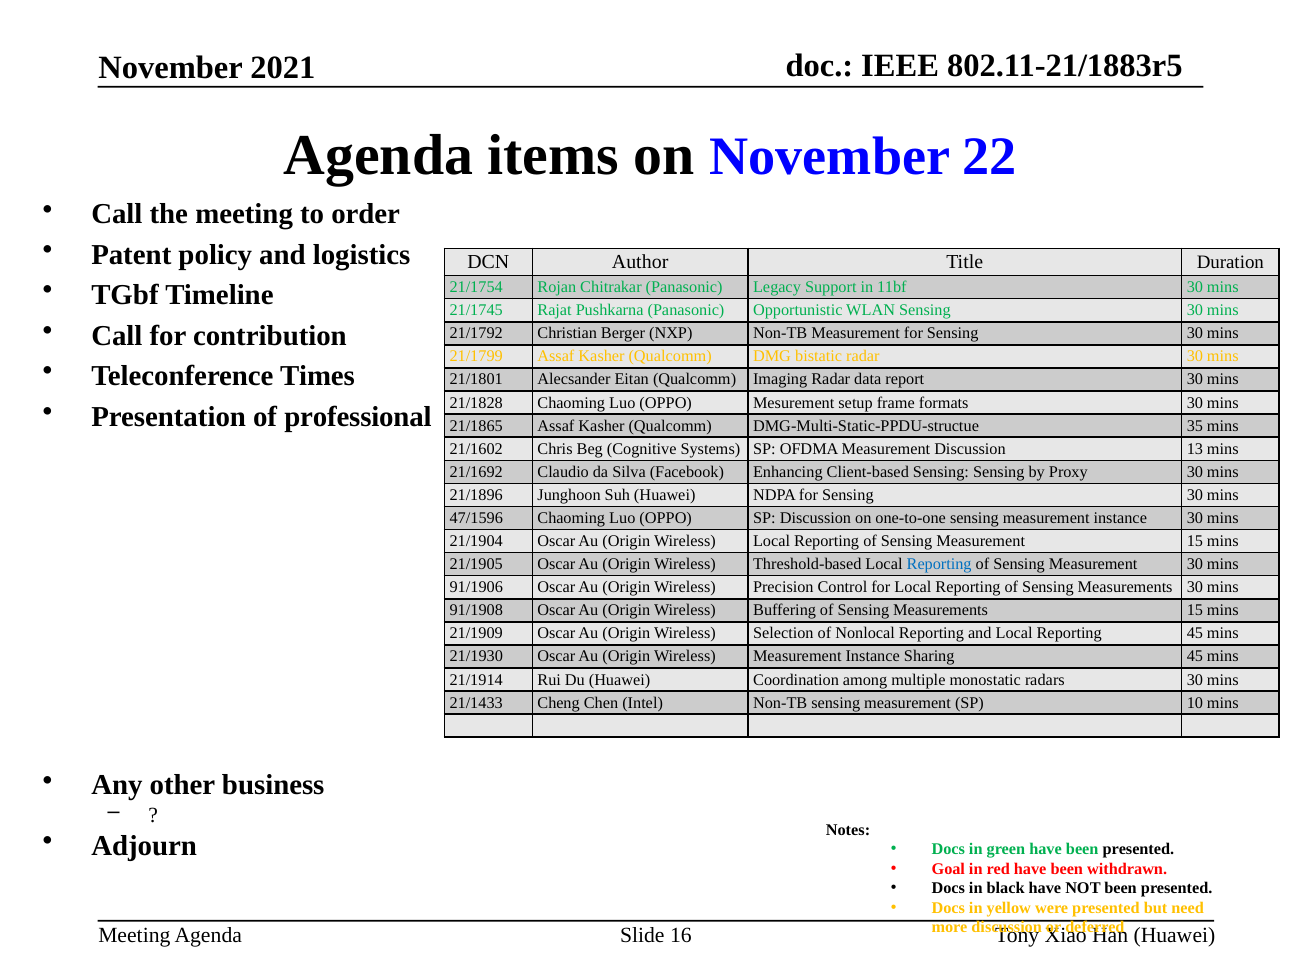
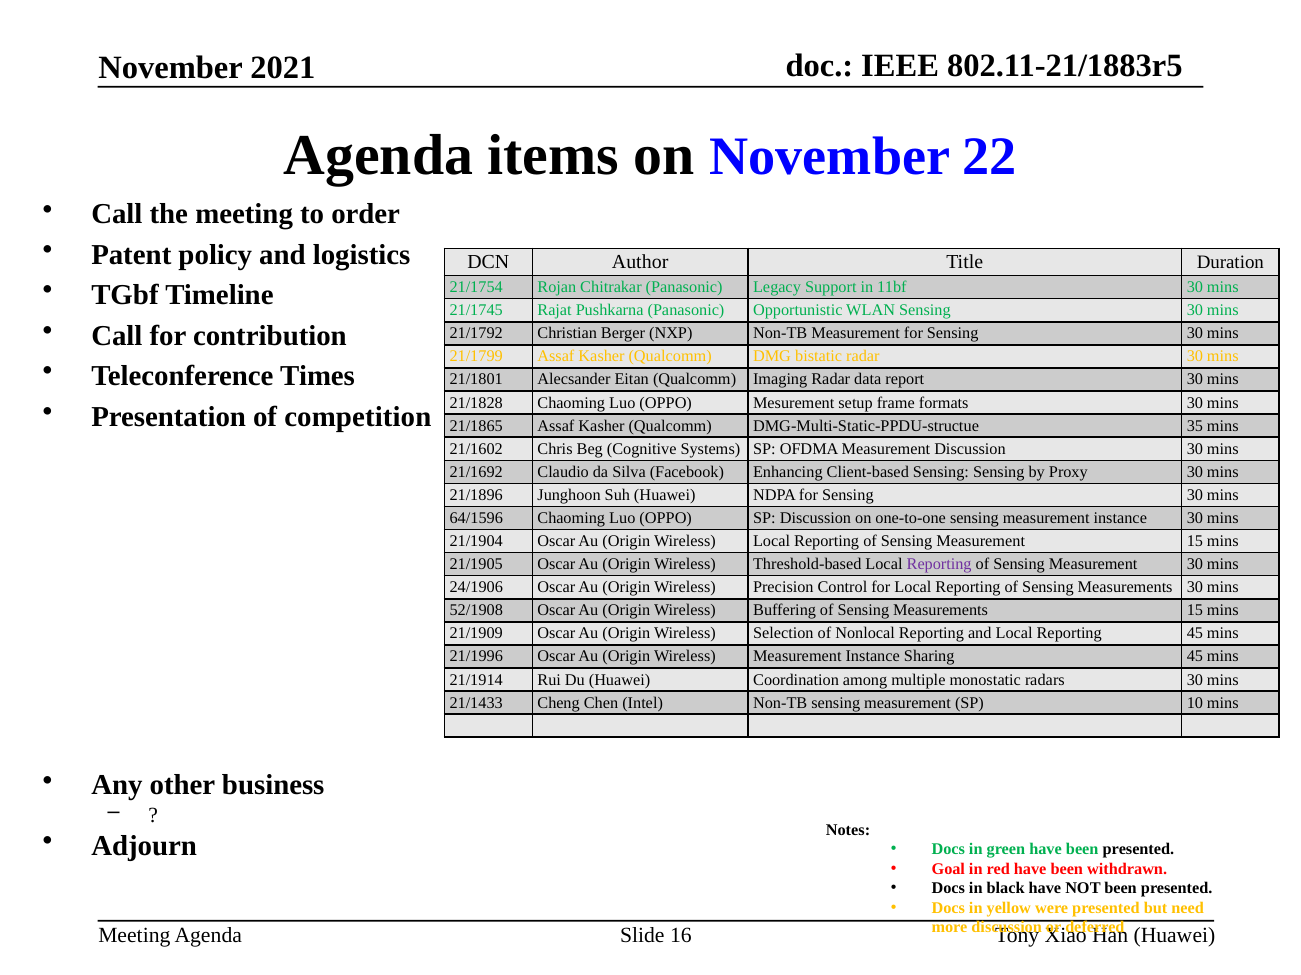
professional: professional -> competition (358, 417)
Discussion 13: 13 -> 30 (1195, 449)
47/1596: 47/1596 -> 64/1596 (476, 519)
Reporting colour: blue -> purple (939, 565)
91/1906: 91/1906 -> 24/1906 (476, 588)
91/1908: 91/1908 -> 52/1908 (476, 611)
21/1930: 21/1930 -> 21/1996 (476, 657)
